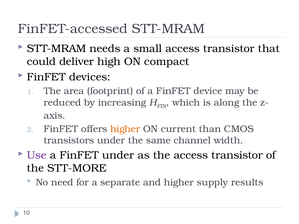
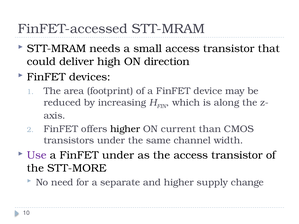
compact: compact -> direction (167, 62)
higher colour: orange -> black (125, 129)
results: results -> change (247, 183)
